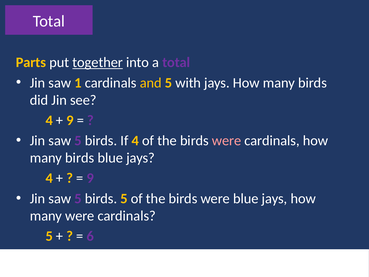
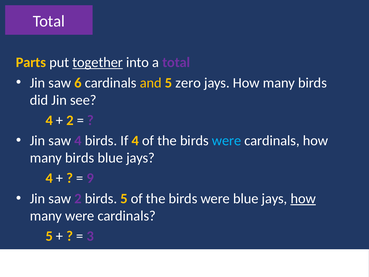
1: 1 -> 6 (78, 83)
with: with -> zero (188, 83)
9: 9 -> 2 (70, 120)
5: 5 -> 4 (78, 141)
were colour: pink -> light blue (227, 141)
5: 5 -> 2 (78, 198)
how underline: none -> present (303, 198)
6: 6 -> 3 (90, 236)
